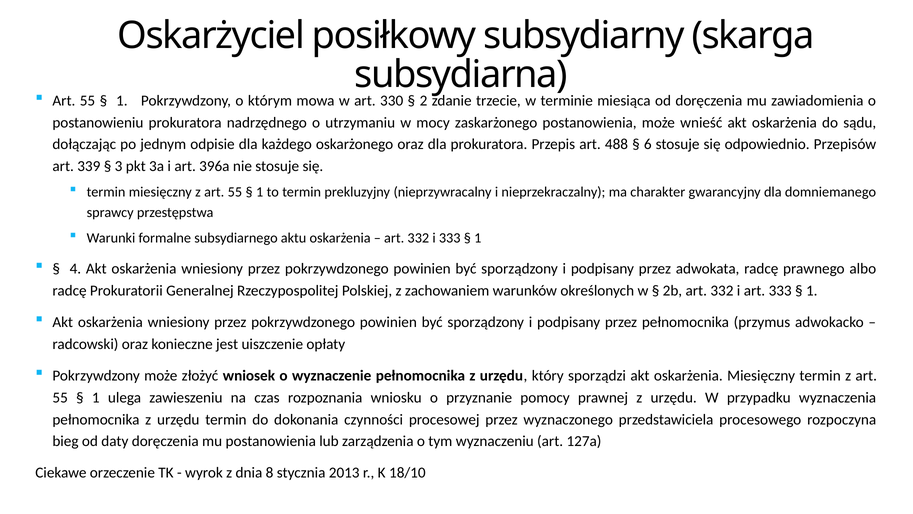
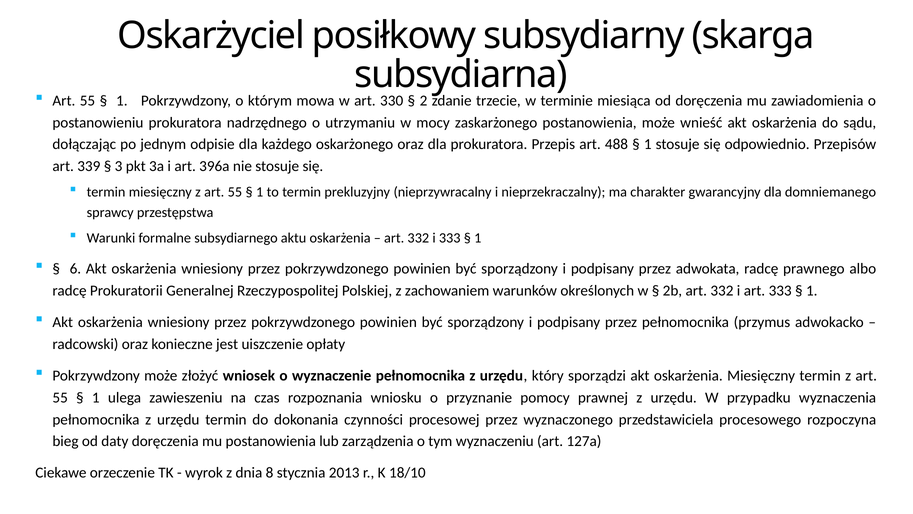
6: 6 -> 1 (648, 144)
4: 4 -> 6 (75, 269)
